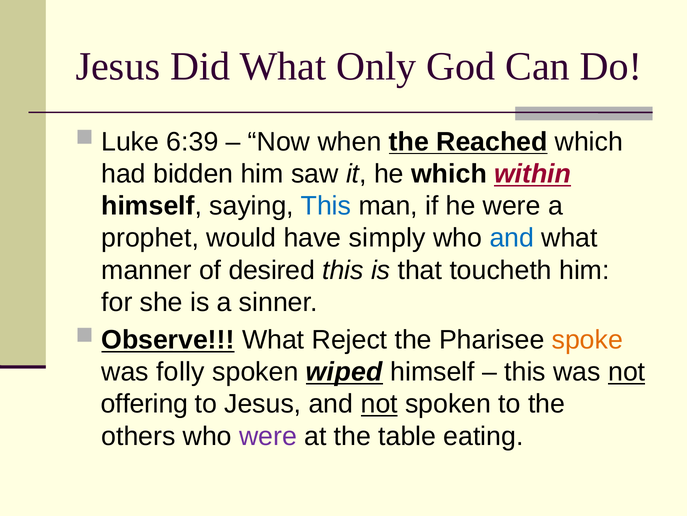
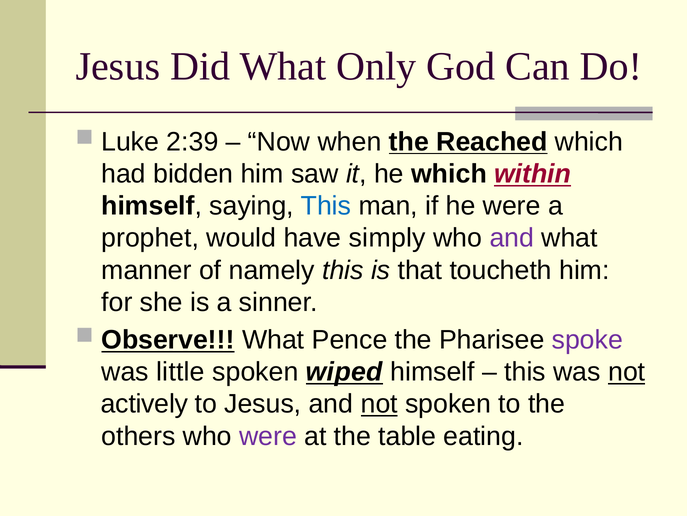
6:39: 6:39 -> 2:39 (192, 142)
and colour: blue -> purple (512, 238)
desired: desired -> namely (272, 270)
Reject: Reject -> Pence (350, 339)
spoke colour: orange -> purple (587, 339)
folly: folly -> little (180, 371)
offering: offering -> actively (144, 404)
